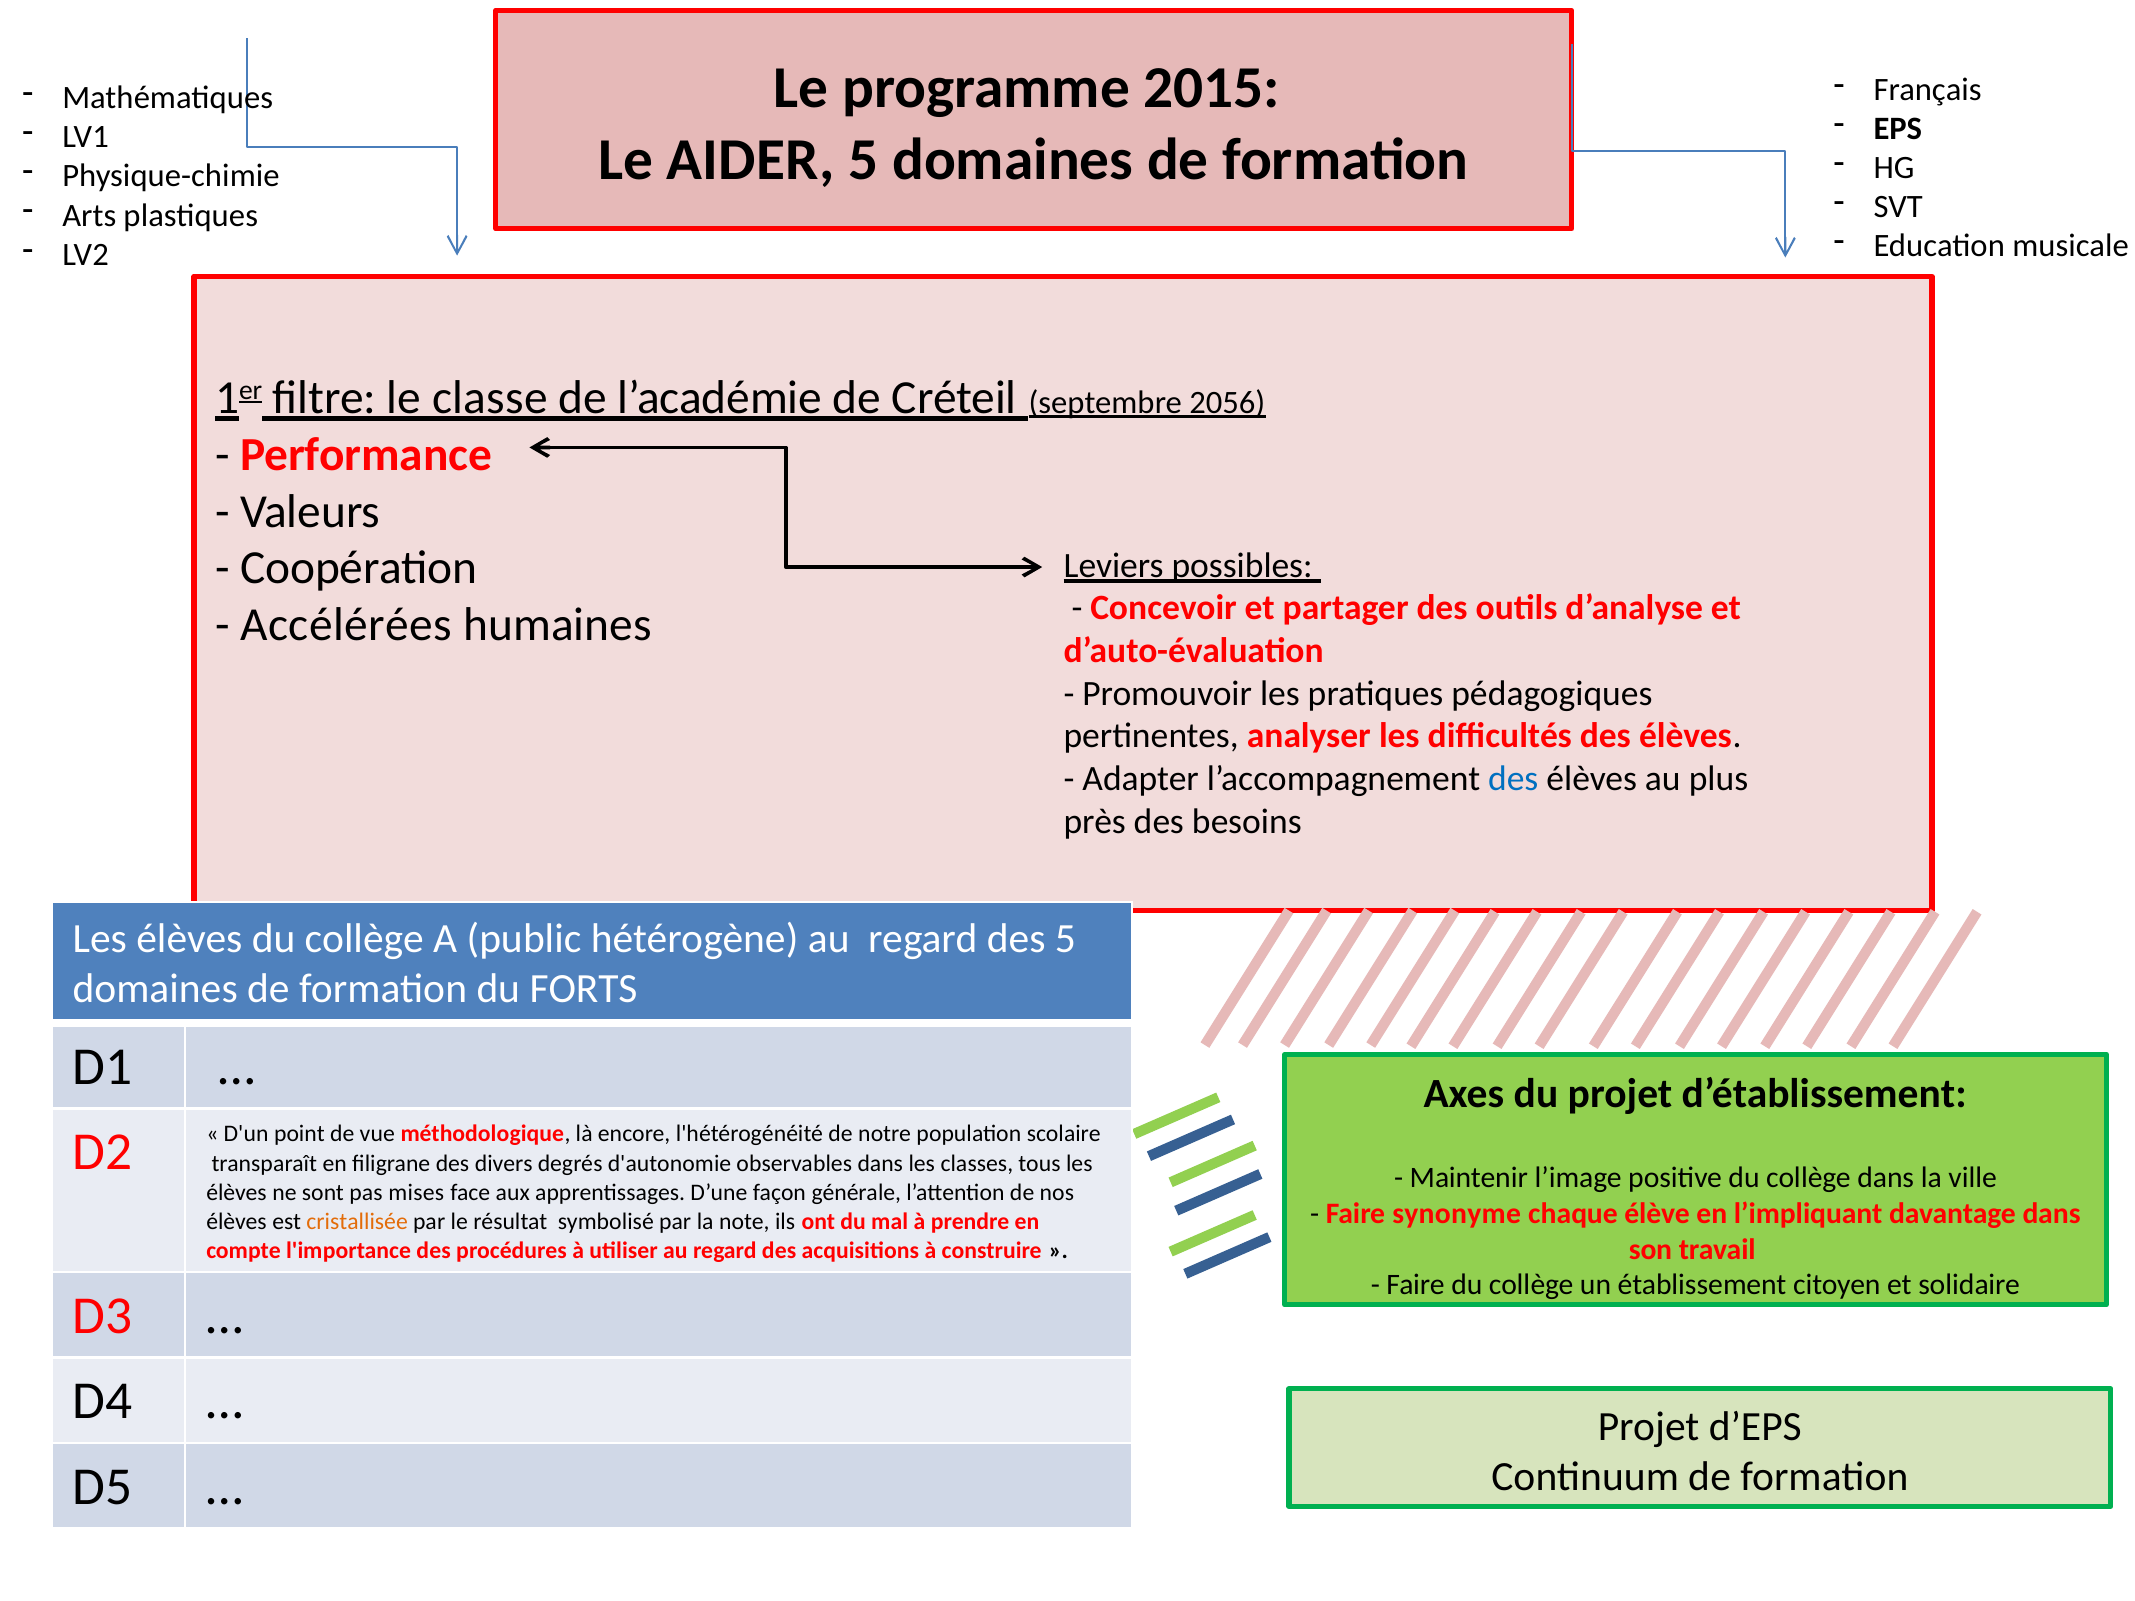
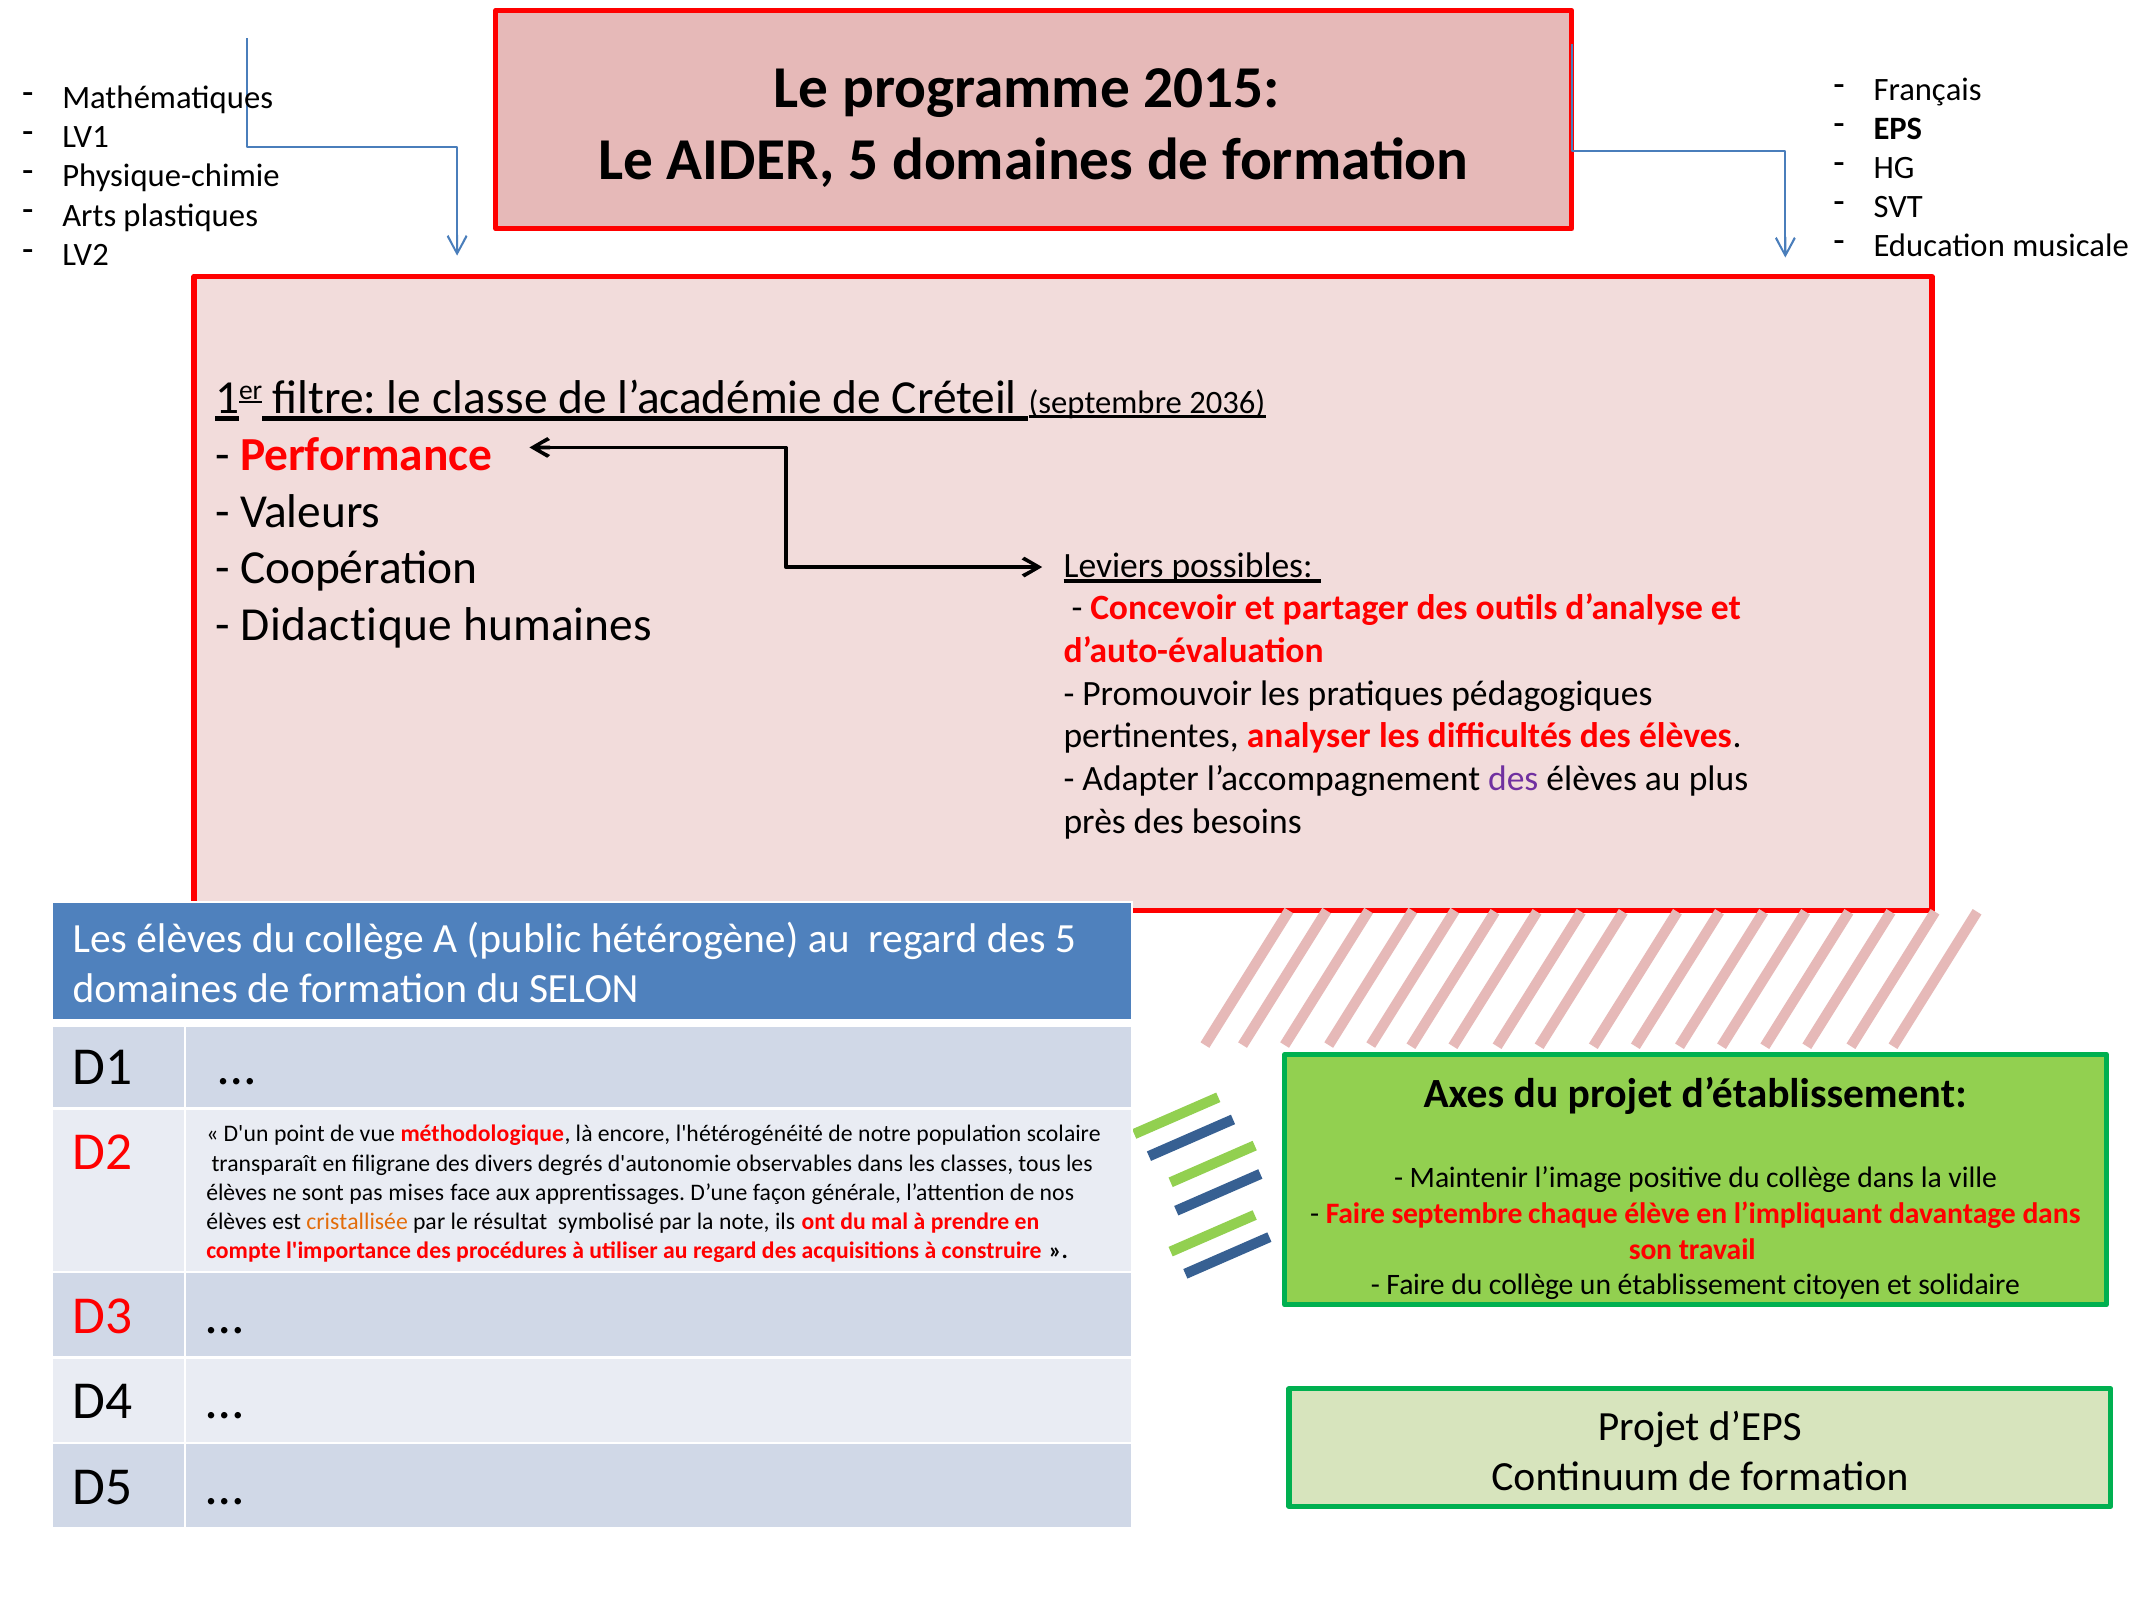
2056: 2056 -> 2036 (1227, 403)
Accélérées: Accélérées -> Didactique (346, 625)
des colour: blue -> purple (1513, 779)
FORTS: FORTS -> SELON (584, 989)
Faire synonyme: synonyme -> septembre (1457, 1214)
